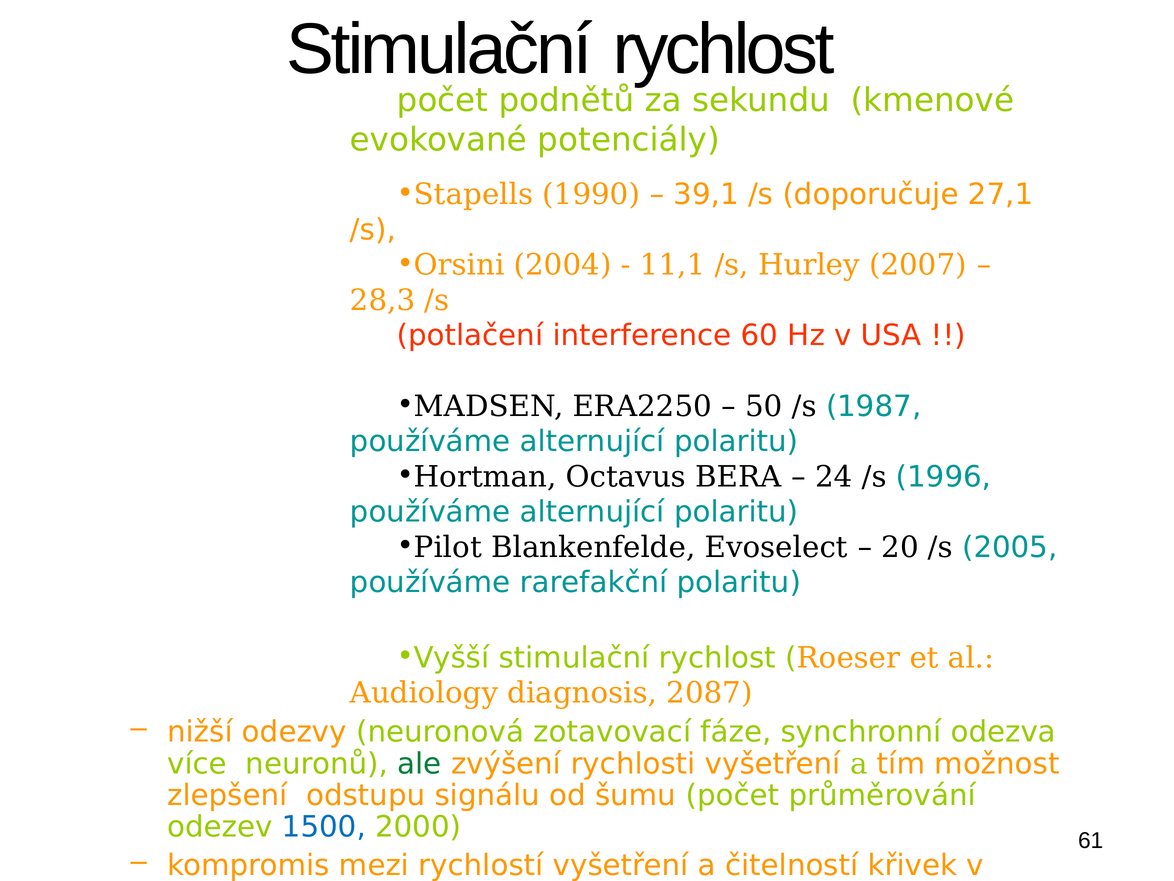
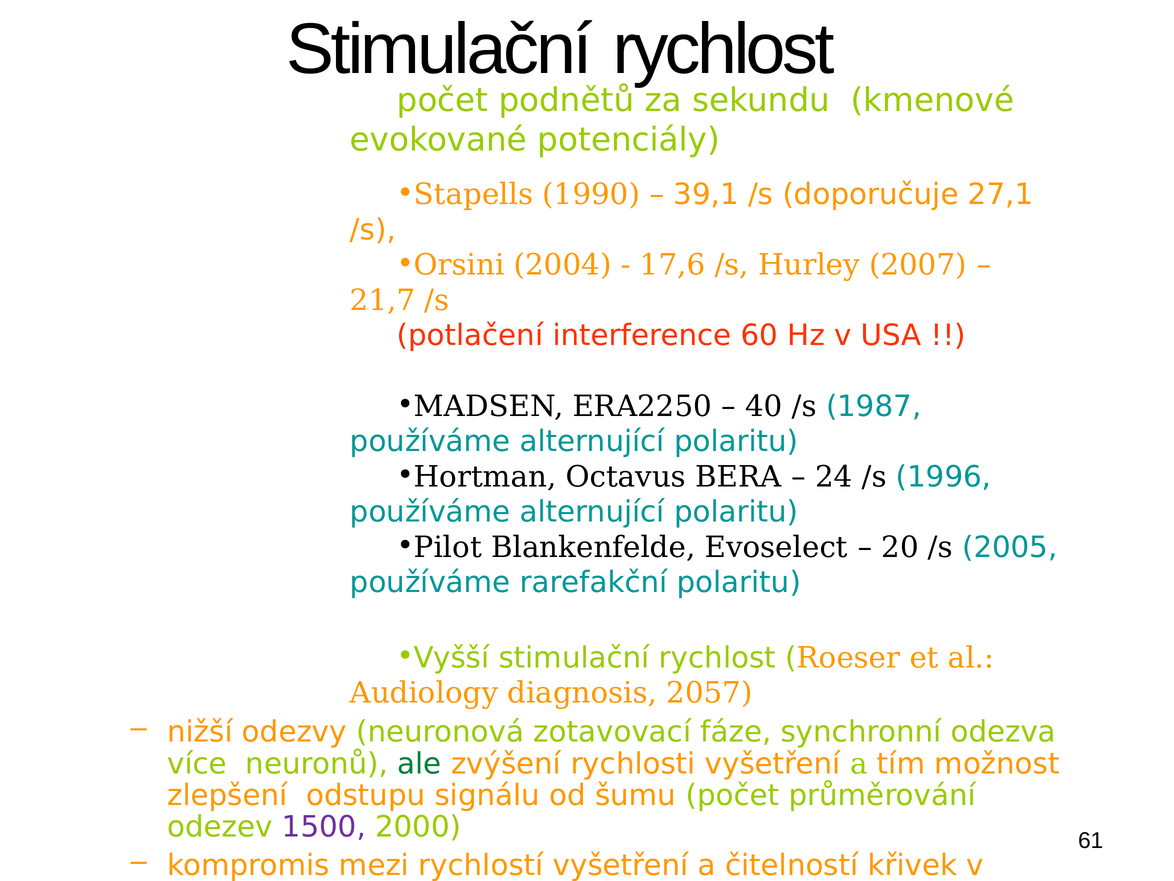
11,1: 11,1 -> 17,6 (673, 265)
28,3: 28,3 -> 21,7 (383, 300)
50: 50 -> 40 (764, 406)
2087: 2087 -> 2057 (709, 693)
1500 colour: blue -> purple (324, 827)
